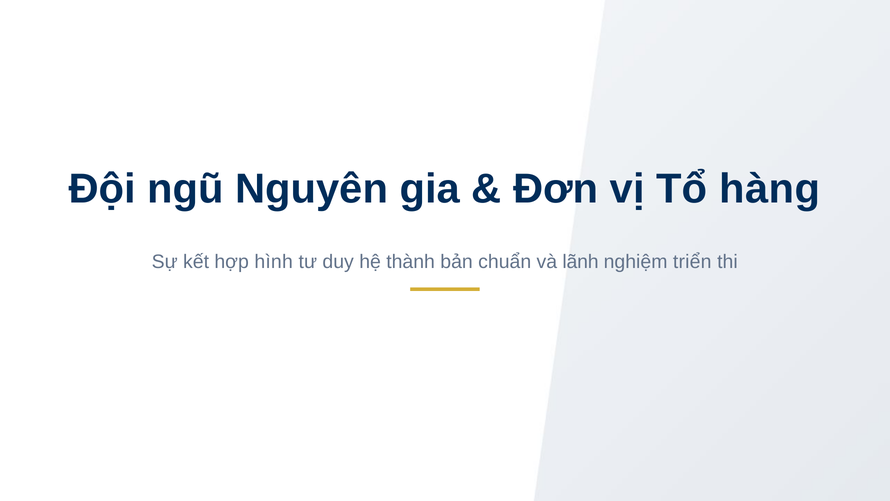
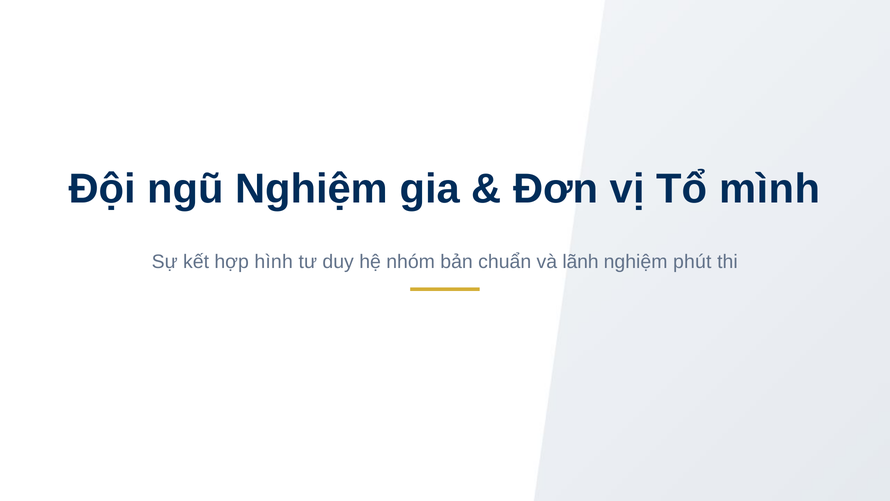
ngũ Nguyên: Nguyên -> Nghiệm (312, 189)
hàng: hàng -> mình (770, 189)
thành: thành -> nhóm (411, 262)
triển: triển -> phút (692, 262)
